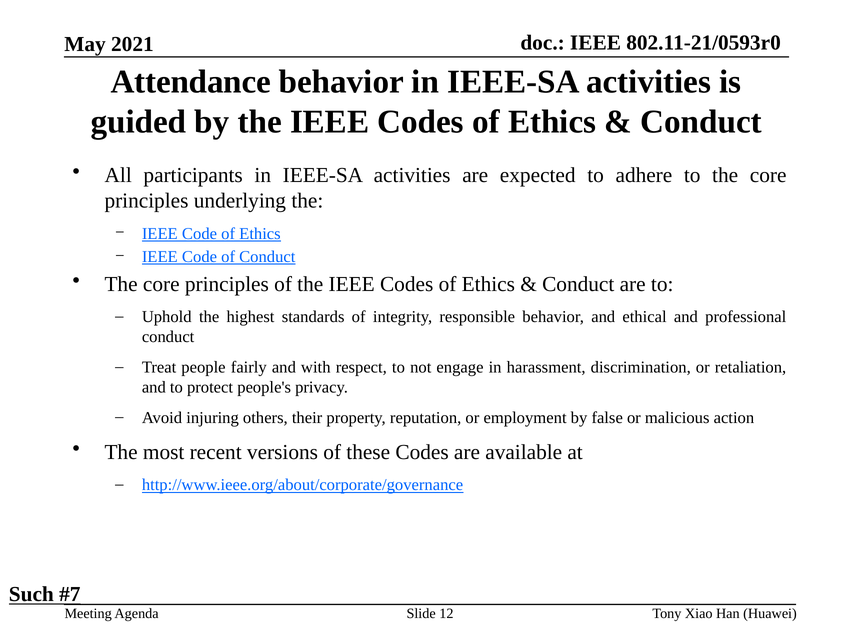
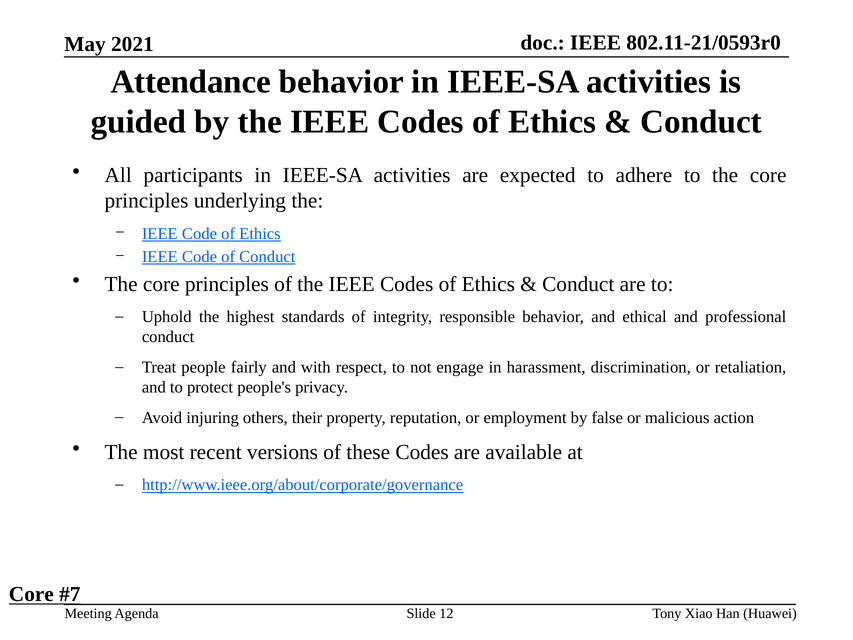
Such: Such -> Core (31, 594)
